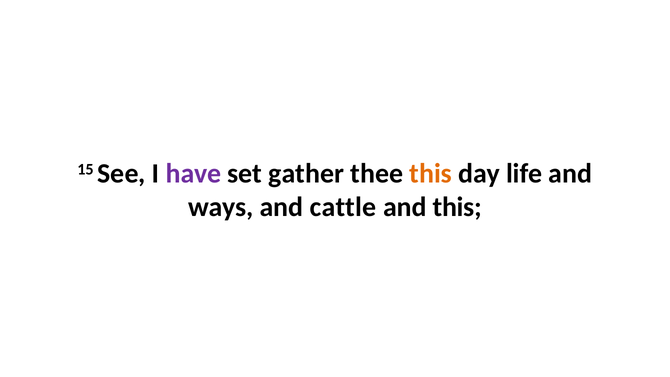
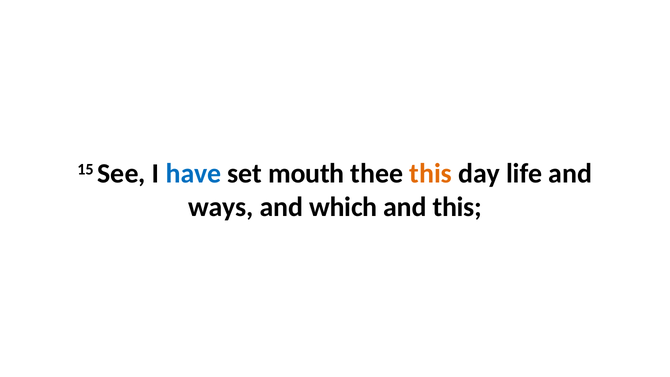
have colour: purple -> blue (193, 174)
gather: gather -> mouth (306, 174)
cattle: cattle -> which (343, 207)
